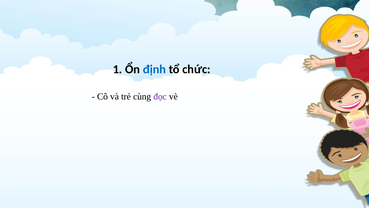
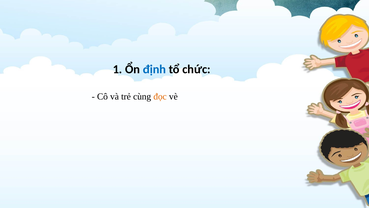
đọc colour: purple -> orange (160, 96)
